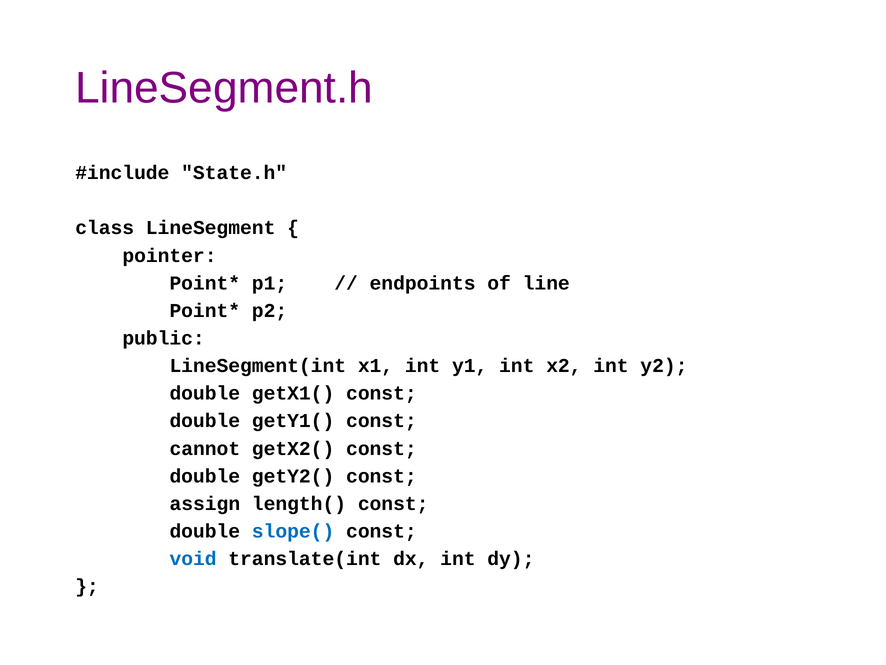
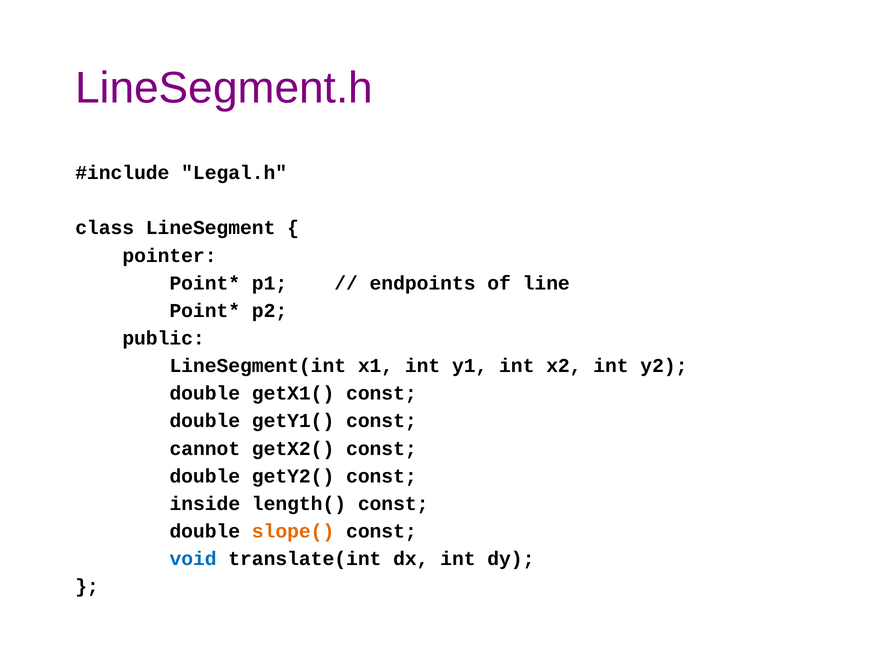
State.h: State.h -> Legal.h (234, 173)
assign: assign -> inside (205, 503)
slope( colour: blue -> orange (293, 531)
